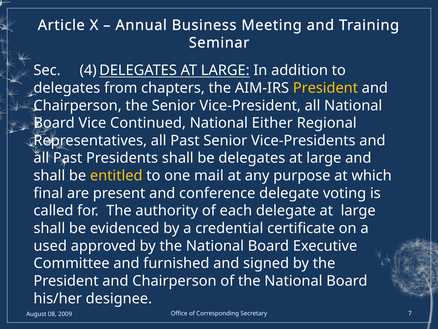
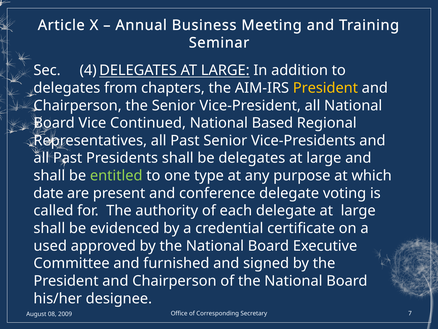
Either: Either -> Based (272, 123)
entitled colour: yellow -> light green (116, 175)
mail: mail -> type (209, 175)
final: final -> date (48, 193)
